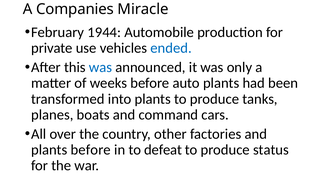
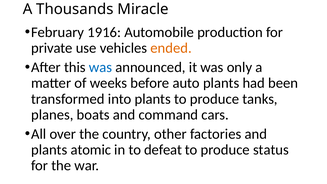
Companies: Companies -> Thousands (75, 9)
1944: 1944 -> 1916 (104, 32)
ended colour: blue -> orange (171, 48)
plants before: before -> atomic (91, 150)
